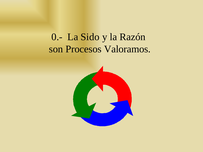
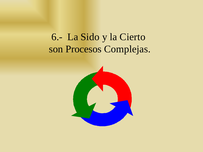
0.-: 0.- -> 6.- (57, 37)
Razón: Razón -> Cierto (133, 37)
Valoramos: Valoramos -> Complejas (127, 49)
